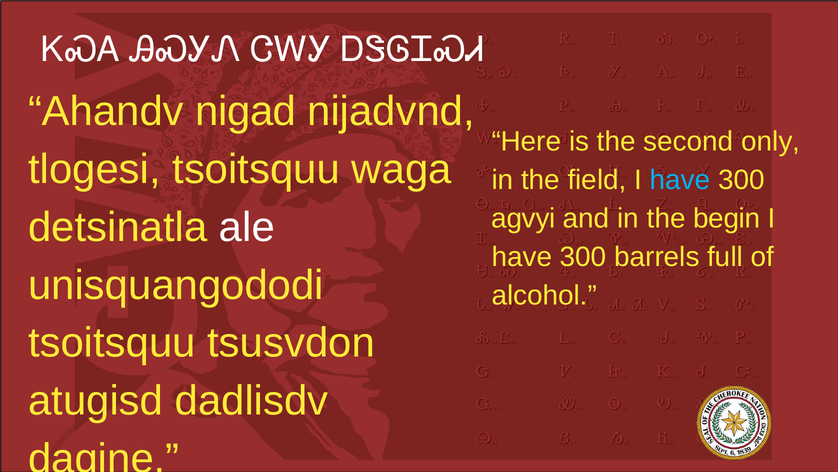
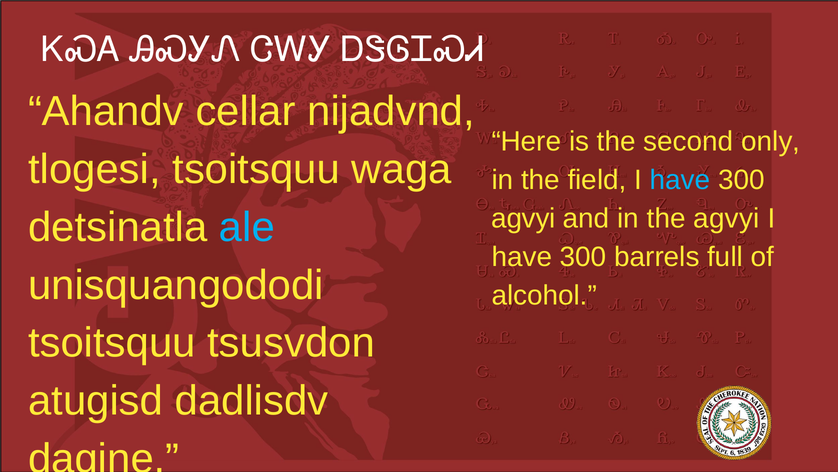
nigad: nigad -> cellar (246, 111)
the begin: begin -> agvyi (727, 218)
ale colour: white -> light blue (247, 227)
